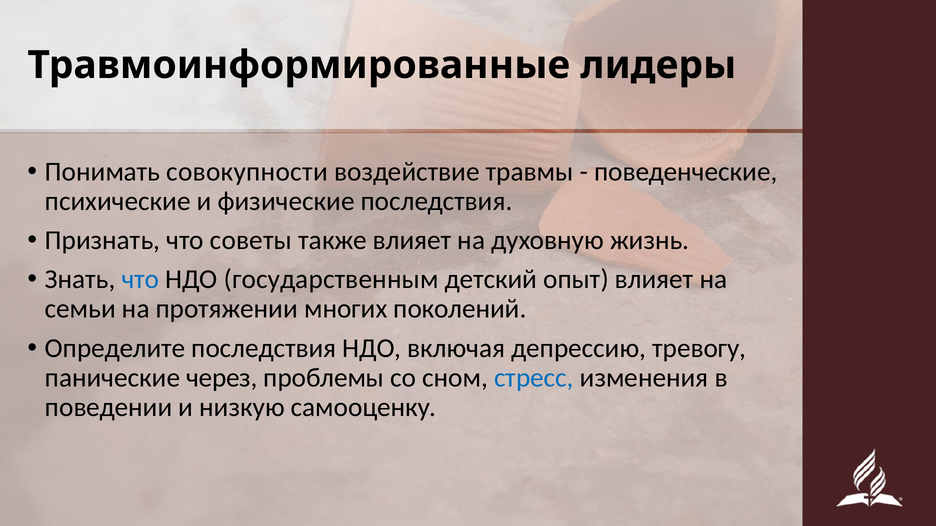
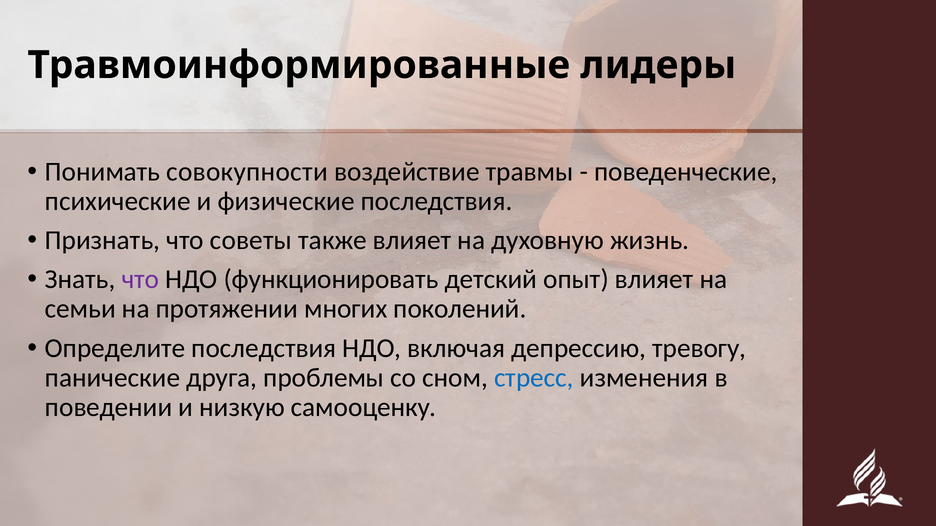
что colour: blue -> purple (140, 280)
государственным: государственным -> функционировать (331, 280)
через: через -> друга (222, 378)
